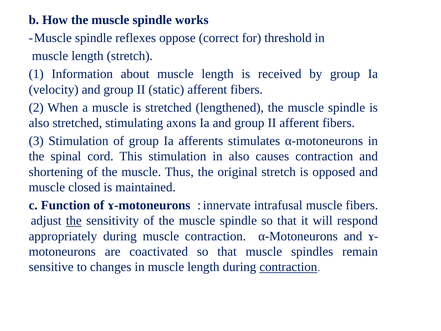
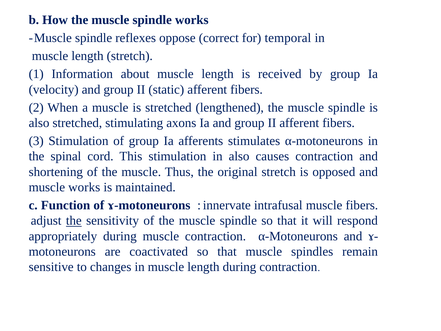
threshold: threshold -> temporal (288, 38)
muscle closed: closed -> works (84, 187)
contraction underline: present -> none (288, 267)
